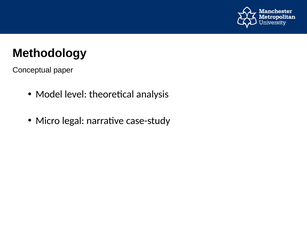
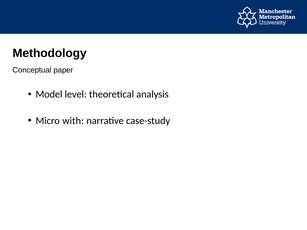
legal: legal -> with (73, 121)
